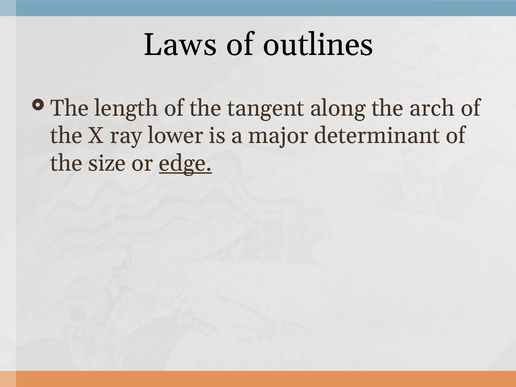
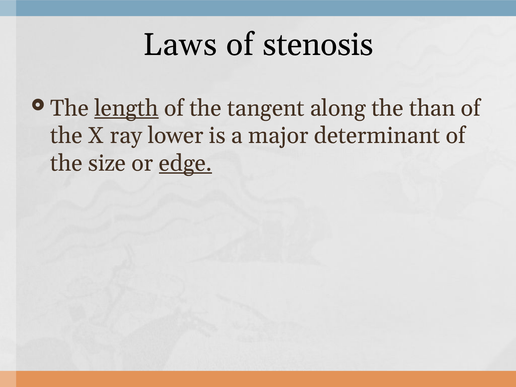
outlines: outlines -> stenosis (318, 45)
length underline: none -> present (126, 108)
arch: arch -> than (432, 108)
